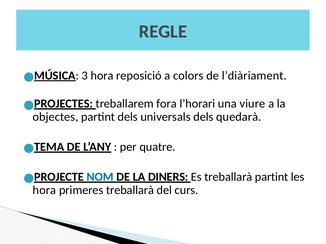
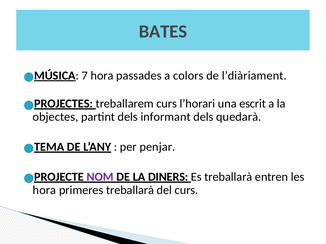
REGLE: REGLE -> BATES (163, 31)
3: 3 -> 7 (85, 76)
reposició: reposició -> passades (139, 76)
treballarem fora: fora -> curs (167, 104)
viure: viure -> escrit (253, 104)
universals: universals -> informant (166, 117)
quatre: quatre -> penjar (157, 147)
NOM colour: blue -> purple (100, 177)
treballarà partint: partint -> entren (272, 177)
